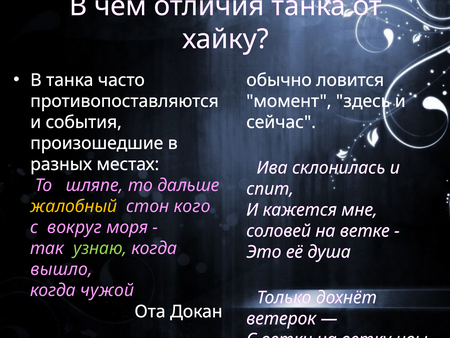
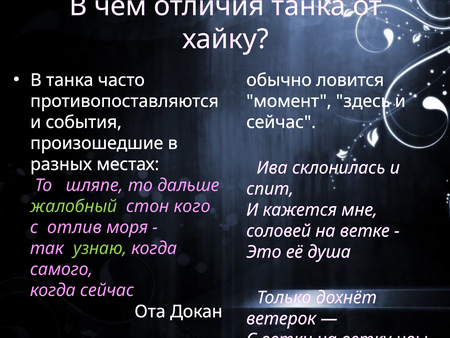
жалобный colour: yellow -> light green (74, 206)
вокруг: вокруг -> отлив (75, 227)
вышло: вышло -> самого (62, 269)
когда чужой: чужой -> сейчас (107, 290)
